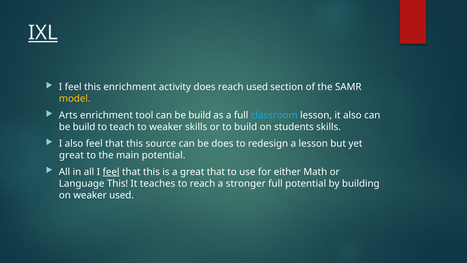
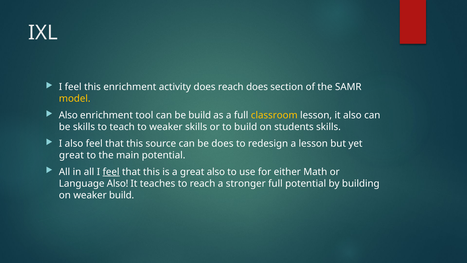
IXL underline: present -> none (43, 33)
reach used: used -> does (257, 87)
Arts: Arts -> Also (68, 115)
classroom colour: light blue -> yellow (274, 115)
build: build -> skills (84, 127)
great that: that -> also (216, 172)
Language This: This -> Also (118, 183)
weaker used: used -> build (122, 195)
